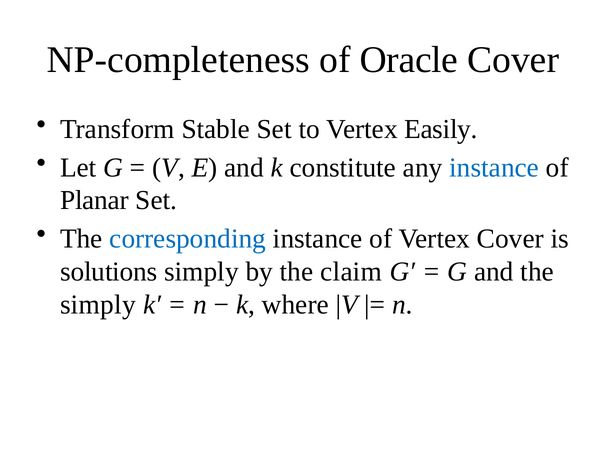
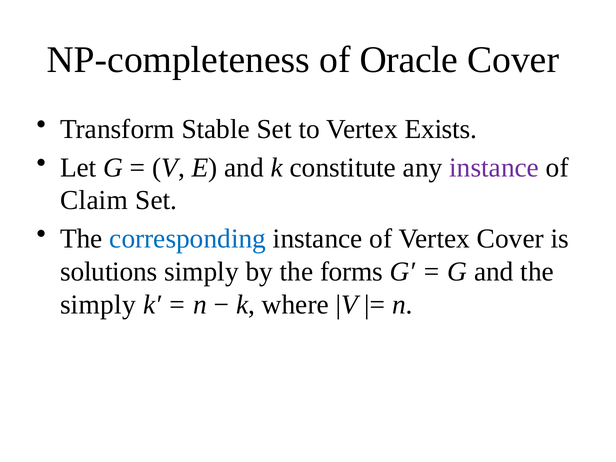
Easily: Easily -> Exists (441, 129)
instance colour: blue -> purple (494, 168)
Planar: Planar -> Claim (94, 200)
claim: claim -> forms (351, 272)
